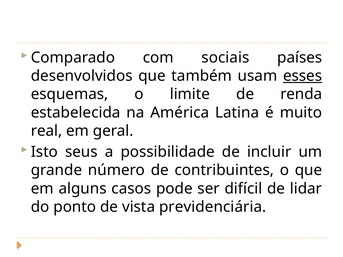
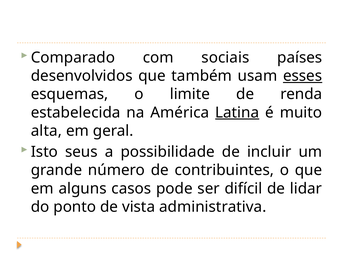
Latina underline: none -> present (237, 113)
real: real -> alta (46, 131)
previdenciária: previdenciária -> administrativa (213, 207)
